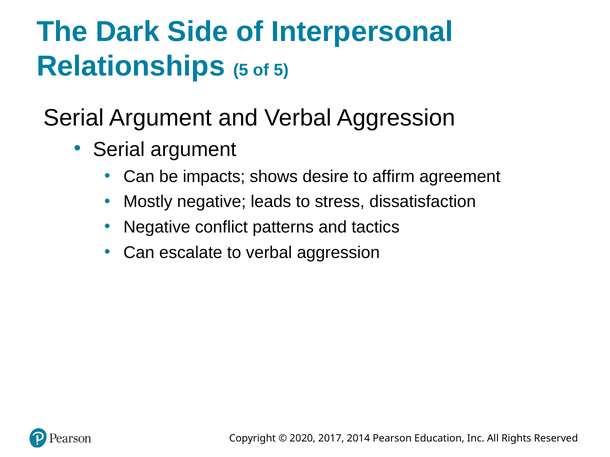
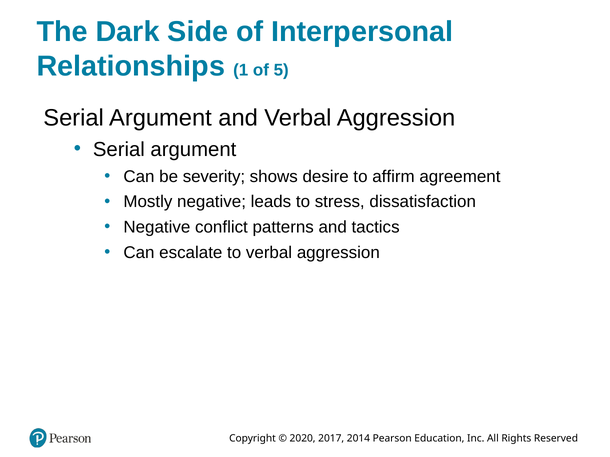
Relationships 5: 5 -> 1 (241, 70)
impacts: impacts -> severity (214, 177)
